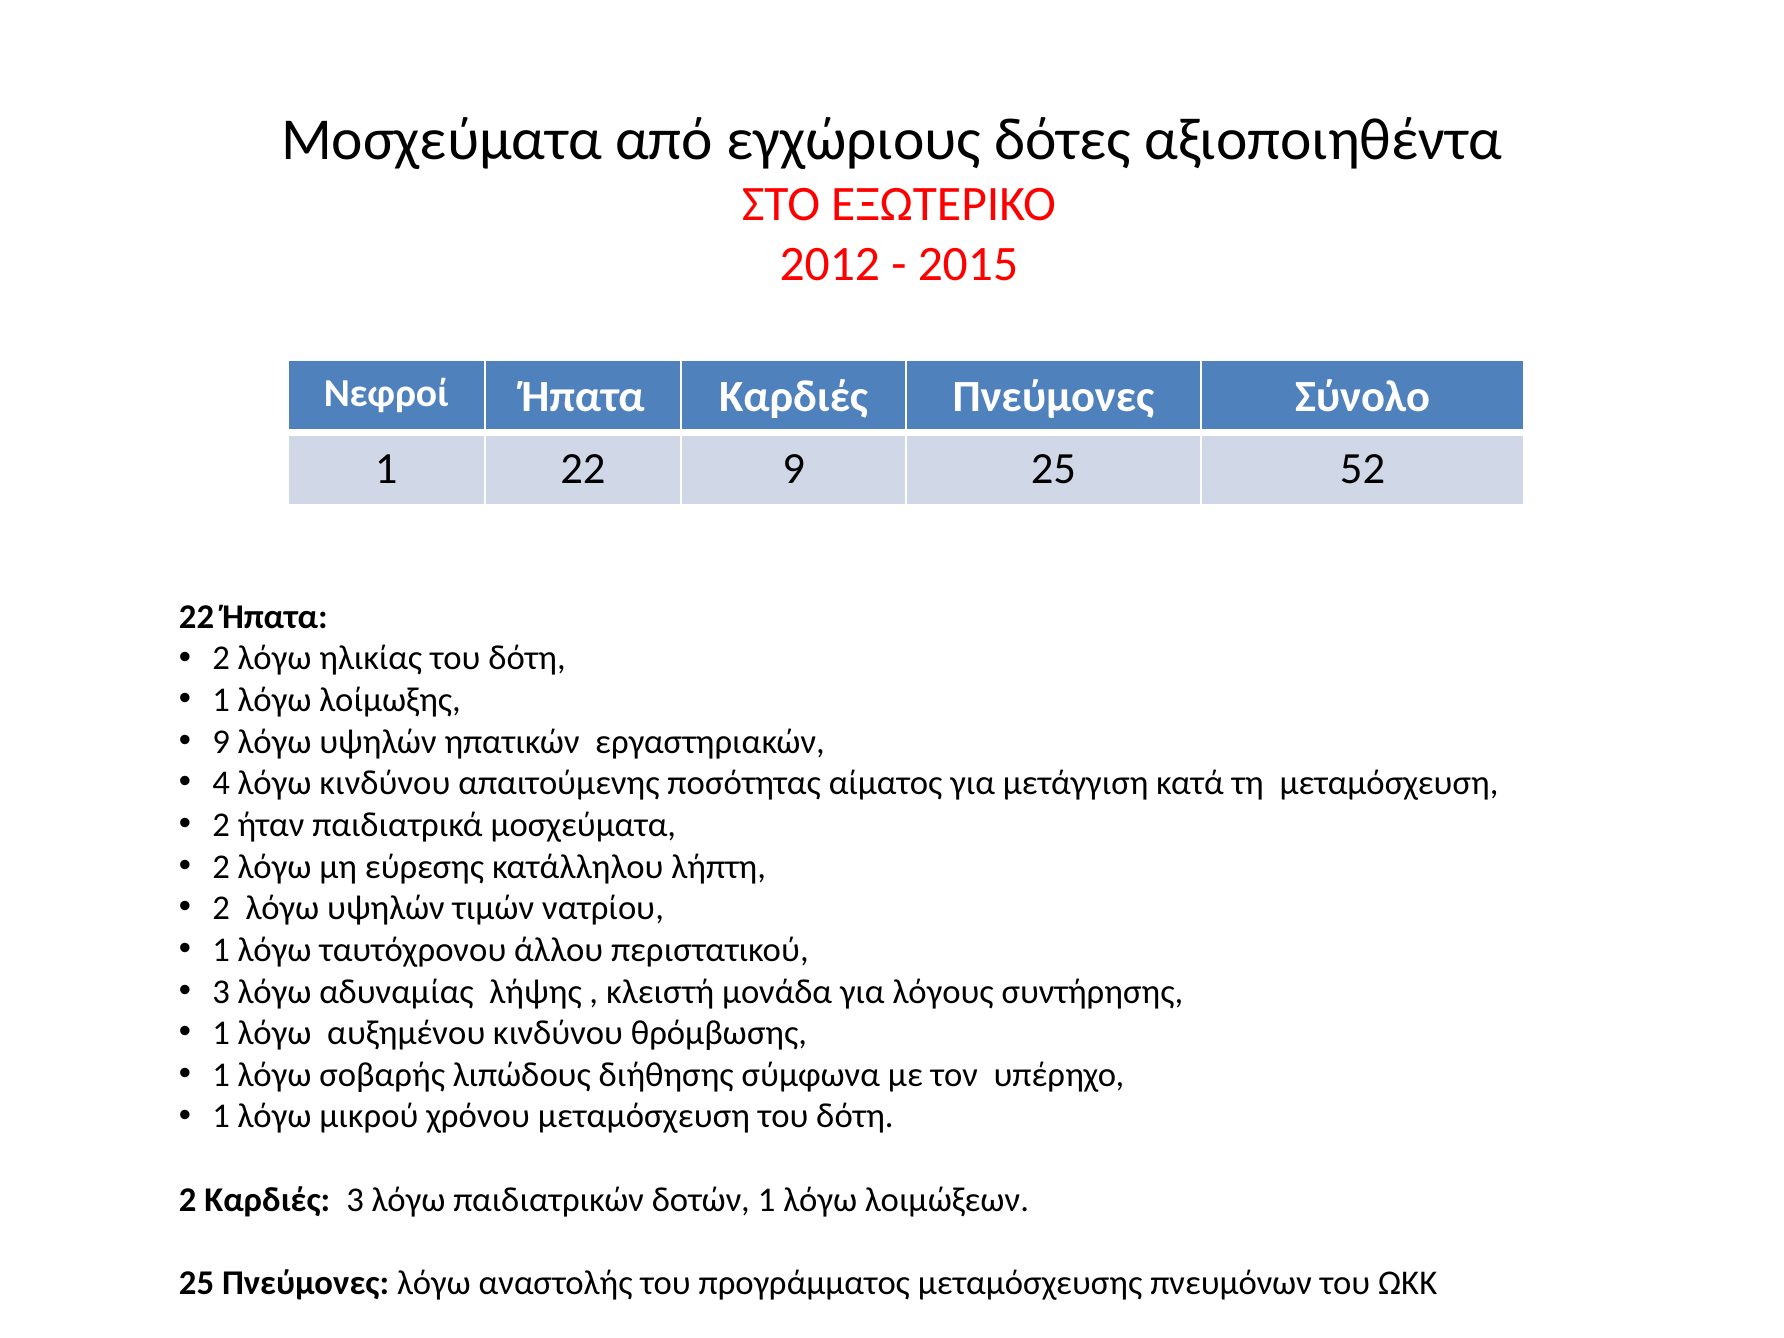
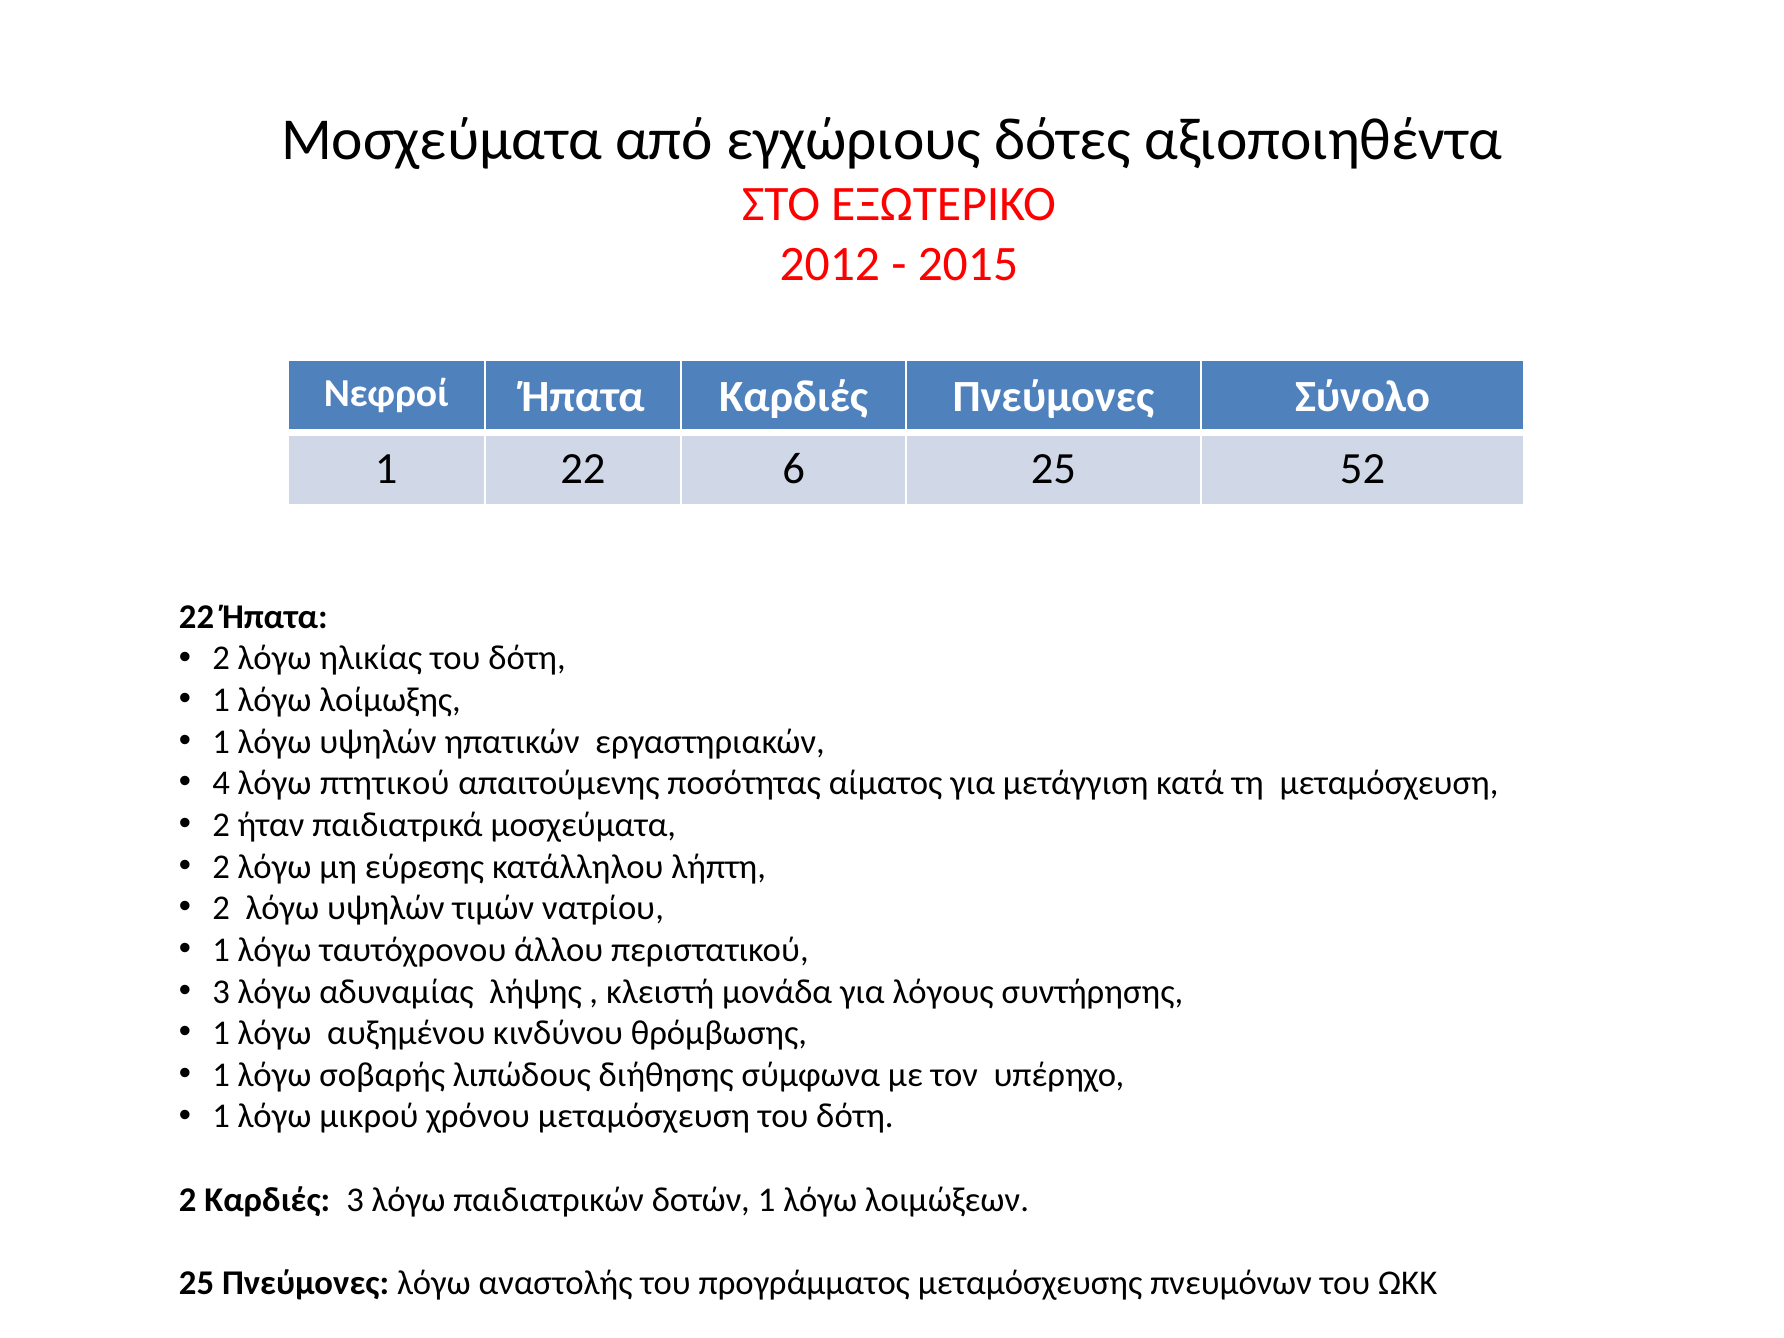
22 9: 9 -> 6 (794, 469)
9: 9 -> 1 (221, 742)
λόγω κινδύνου: κινδύνου -> πτητικού (385, 783)
